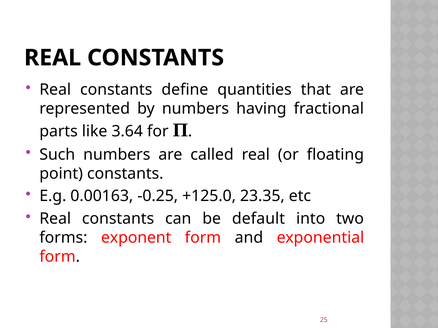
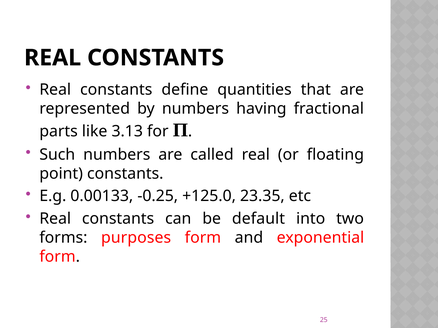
3.64: 3.64 -> 3.13 (127, 131)
0.00163: 0.00163 -> 0.00133 (102, 196)
exponent: exponent -> purposes (136, 238)
